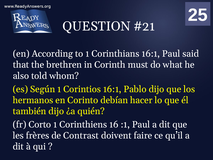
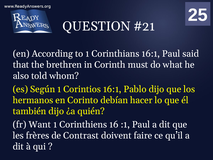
Corto: Corto -> Want (40, 124)
